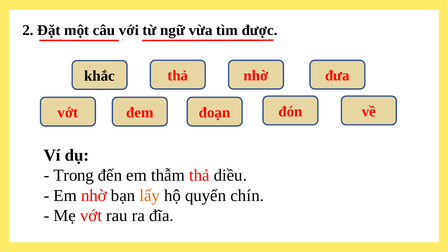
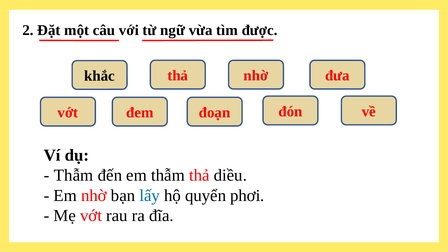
Trong: Trong -> Thẫm (74, 175)
lấy colour: orange -> blue (150, 195)
chín: chín -> phơi (247, 195)
